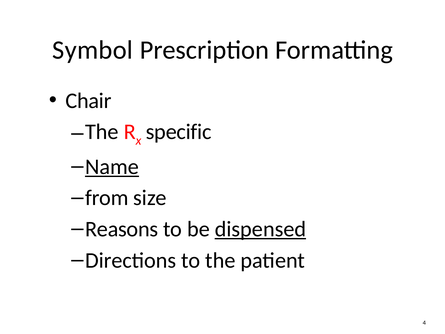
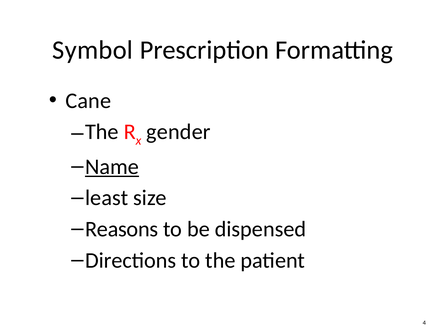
Chair: Chair -> Cane (88, 101)
specific: specific -> gender (178, 132)
from: from -> least (107, 198)
dispensed underline: present -> none (260, 229)
